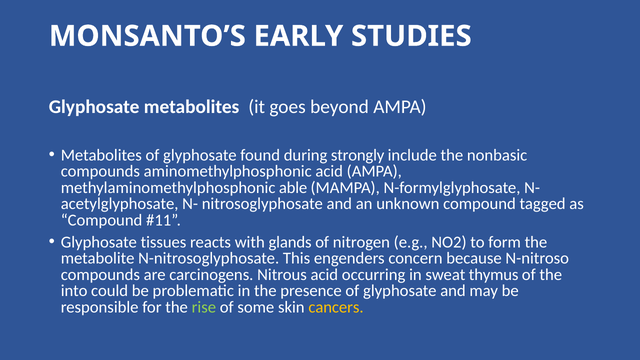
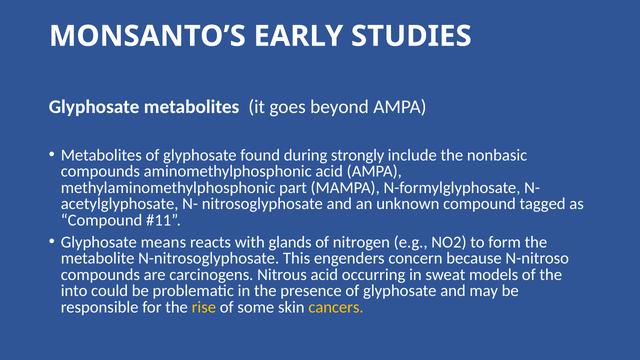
able: able -> part (293, 188)
tissues: tissues -> means (163, 242)
thymus: thymus -> models (494, 275)
rise colour: light green -> yellow (204, 307)
